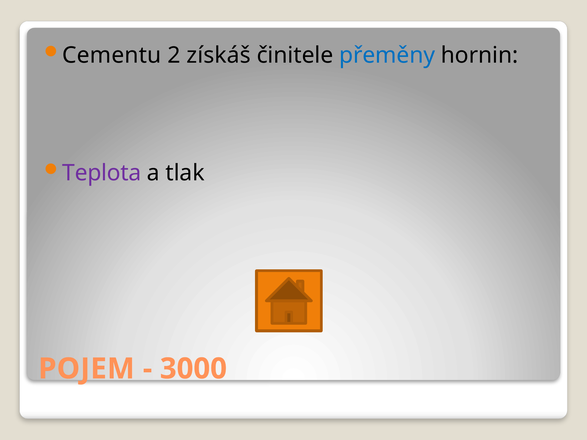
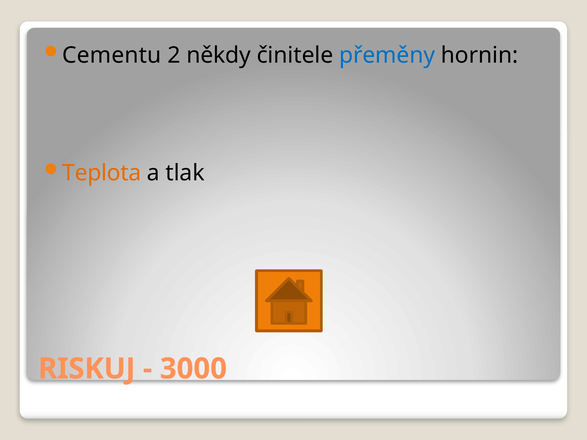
získáš: získáš -> někdy (219, 55)
Teplota colour: purple -> orange (102, 173)
POJEM: POJEM -> RISKUJ (87, 369)
